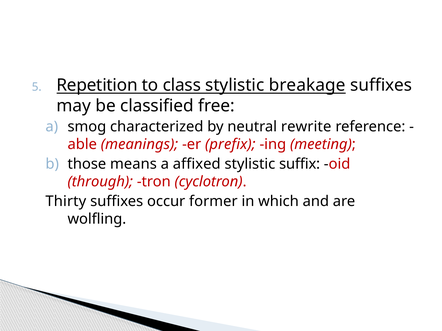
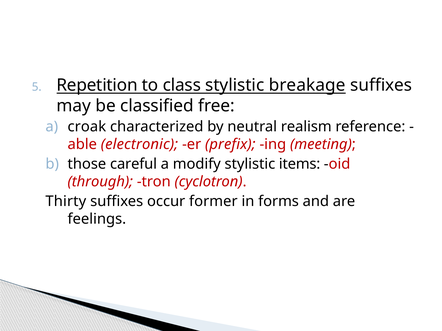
smog: smog -> croak (87, 127)
rewrite: rewrite -> realism (306, 127)
meanings: meanings -> electronic (139, 145)
means: means -> careful (134, 164)
affixed: affixed -> modify (197, 164)
suffix: suffix -> items (300, 164)
which: which -> forms (279, 202)
wolfling: wolfling -> feelings (97, 219)
